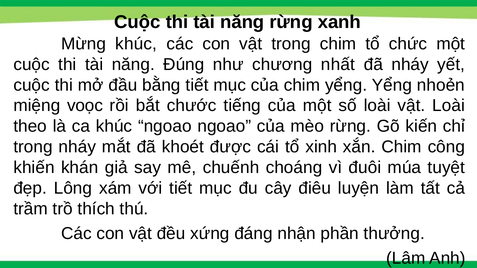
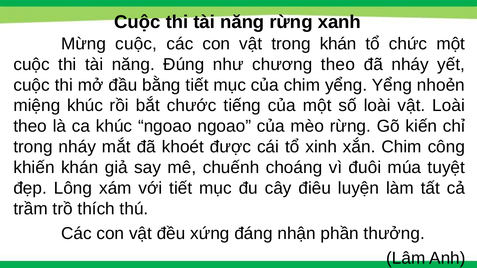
Mừng khúc: khúc -> cuộc (136, 44)
trong chim: chim -> khán (338, 44)
chương nhất: nhất -> theo (338, 64)
miệng voọc: voọc -> khúc (85, 106)
